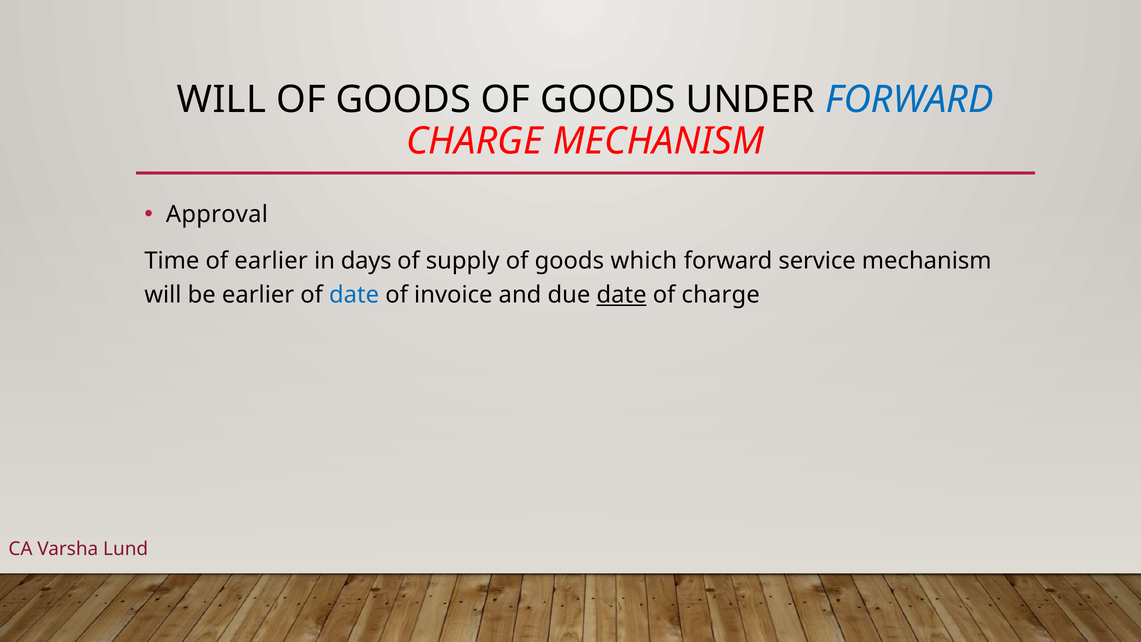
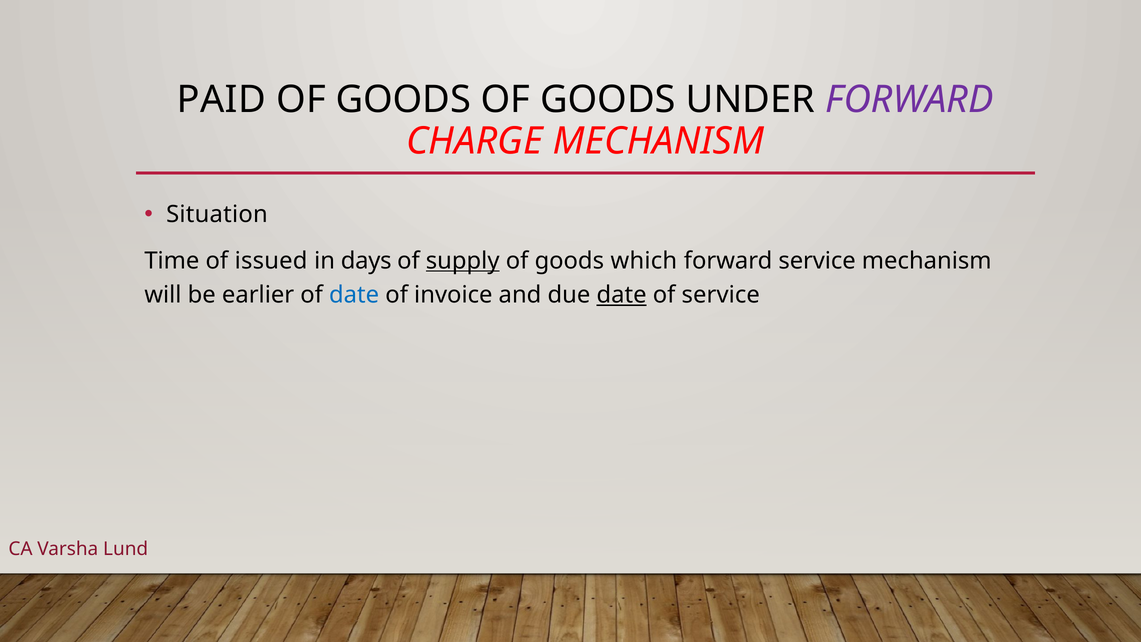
WILL: WILL -> PAID (221, 100)
FORWARD colour: blue -> purple (910, 100)
Approval: Approval -> Situation (217, 215)
of earlier: earlier -> issued (271, 261)
supply underline: none -> present (463, 261)
of charge: charge -> service (721, 295)
